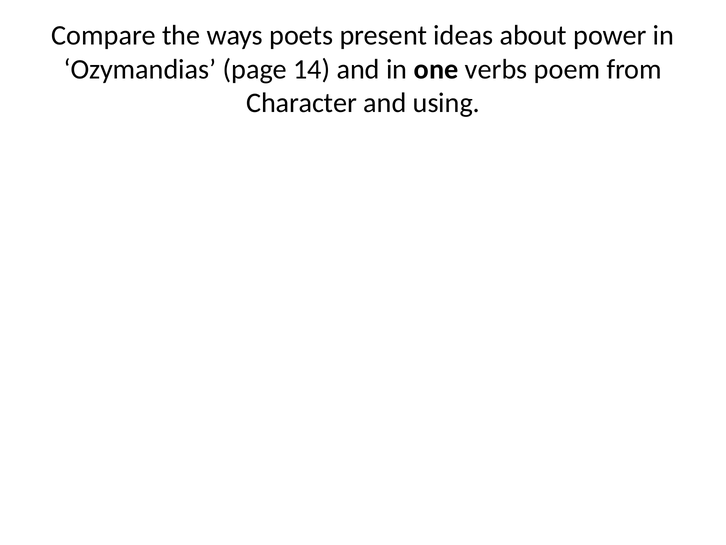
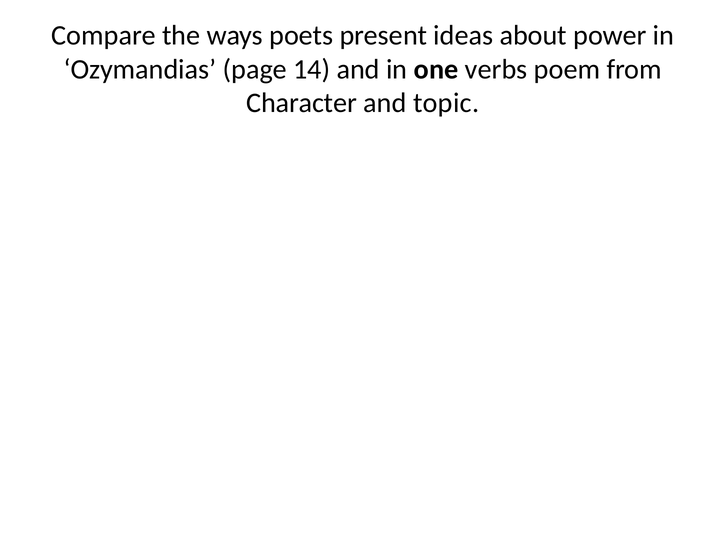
using: using -> topic (446, 103)
